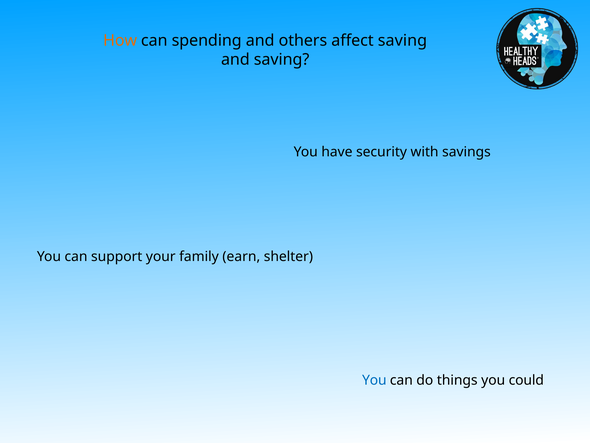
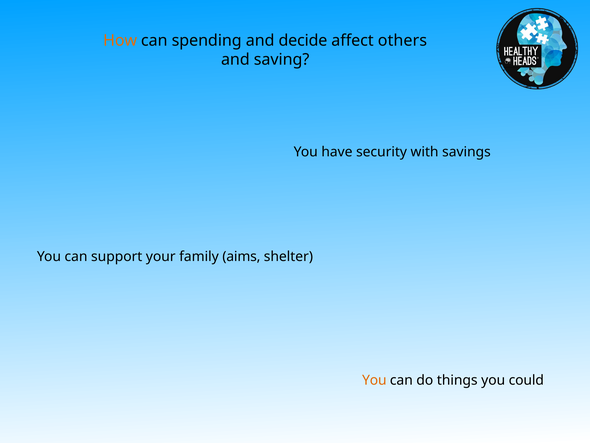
others: others -> decide (303, 40)
affect saving: saving -> others (402, 40)
earn: earn -> aims (241, 256)
You colour: blue -> orange (374, 380)
